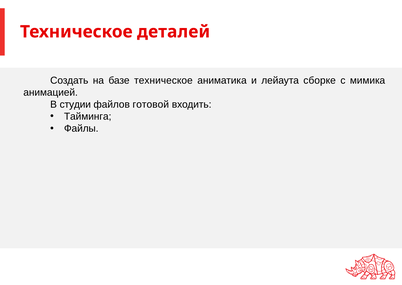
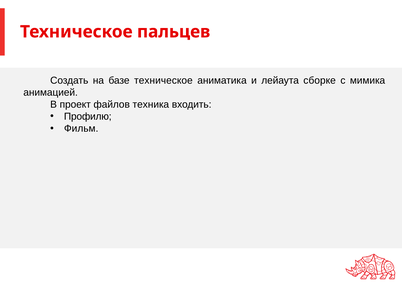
деталей: деталей -> пальцев (174, 32)
студии: студии -> проект (75, 104)
готовой: готовой -> техника (151, 104)
Тайминга: Тайминга -> Профилю (88, 116)
Файлы: Файлы -> Фильм (81, 128)
